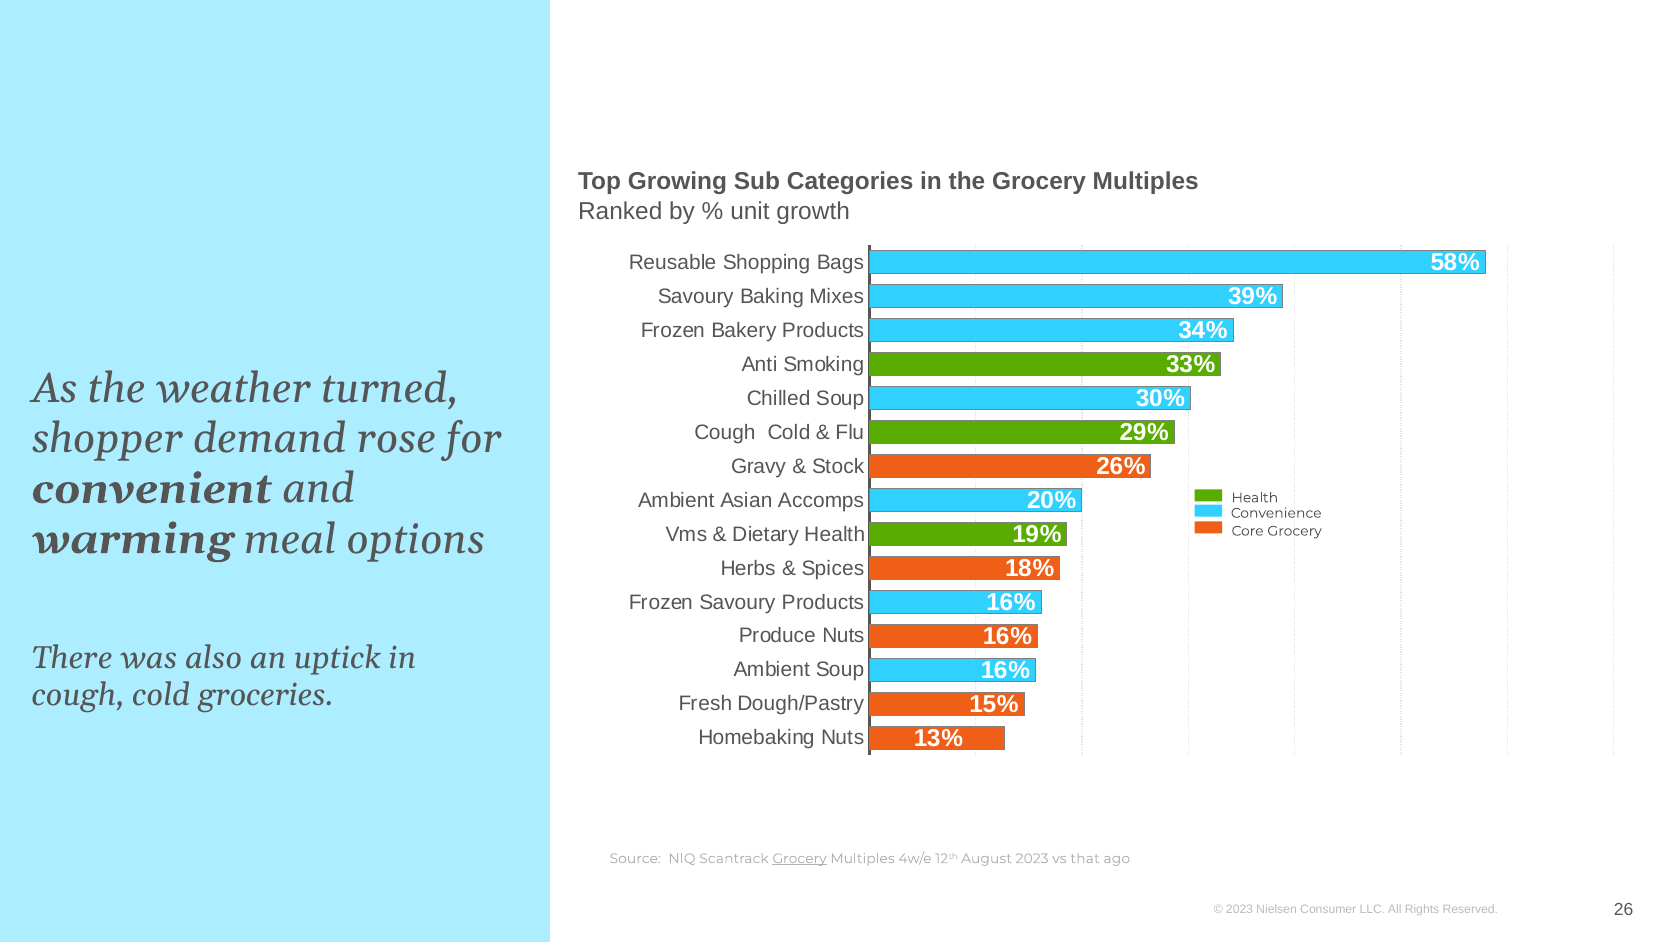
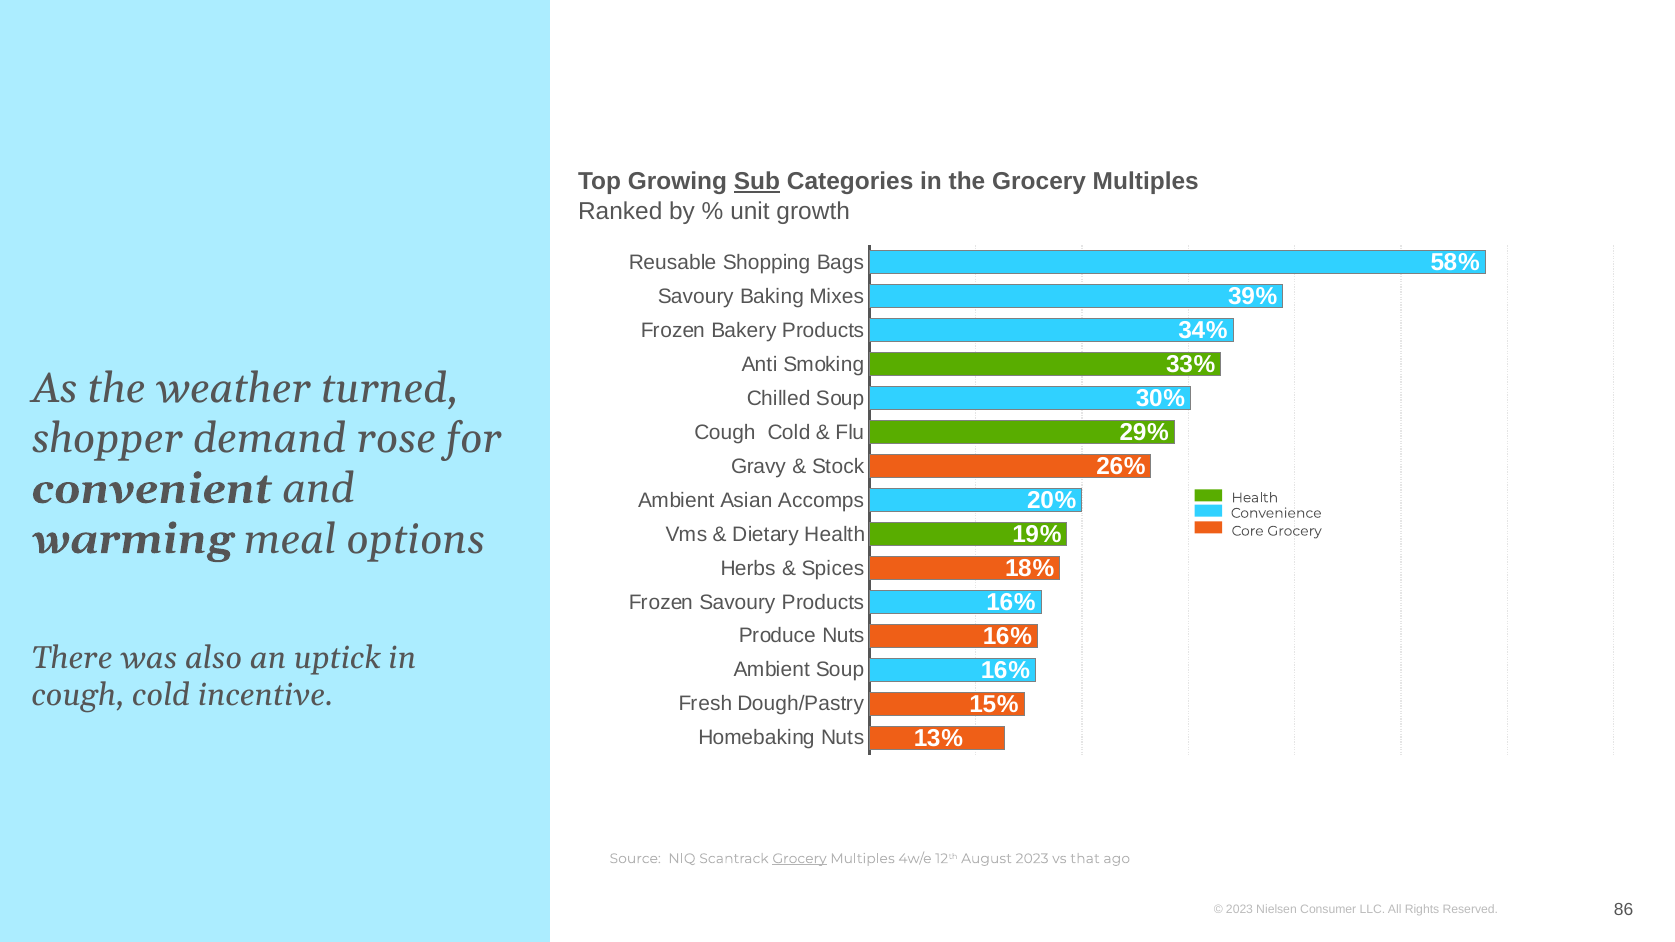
Sub underline: none -> present (757, 182)
groceries: groceries -> incentive (266, 696)
26: 26 -> 86 (1624, 910)
